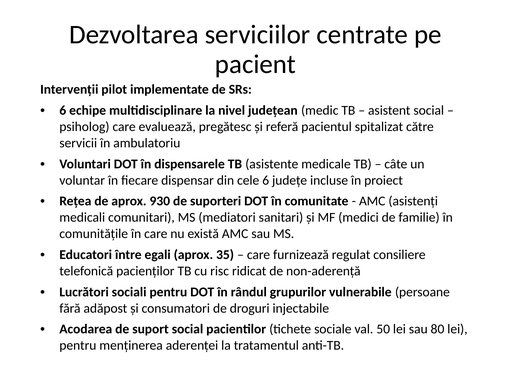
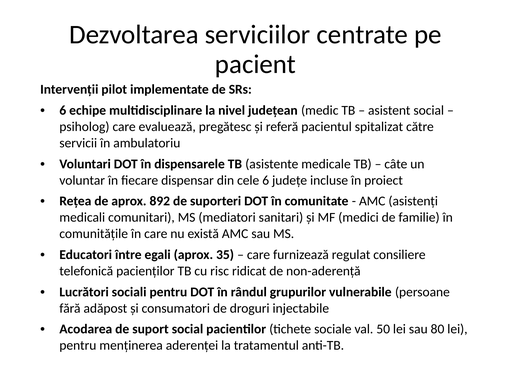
930: 930 -> 892 (160, 201)
